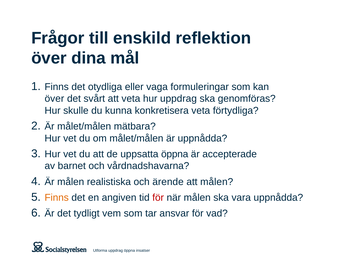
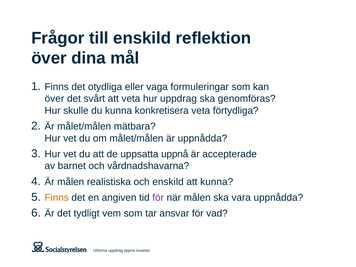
uppsatta öppna: öppna -> uppnå (175, 154)
och ärende: ärende -> enskild (168, 182)
att målen: målen -> kunna (217, 182)
för colour: red -> purple (158, 198)
